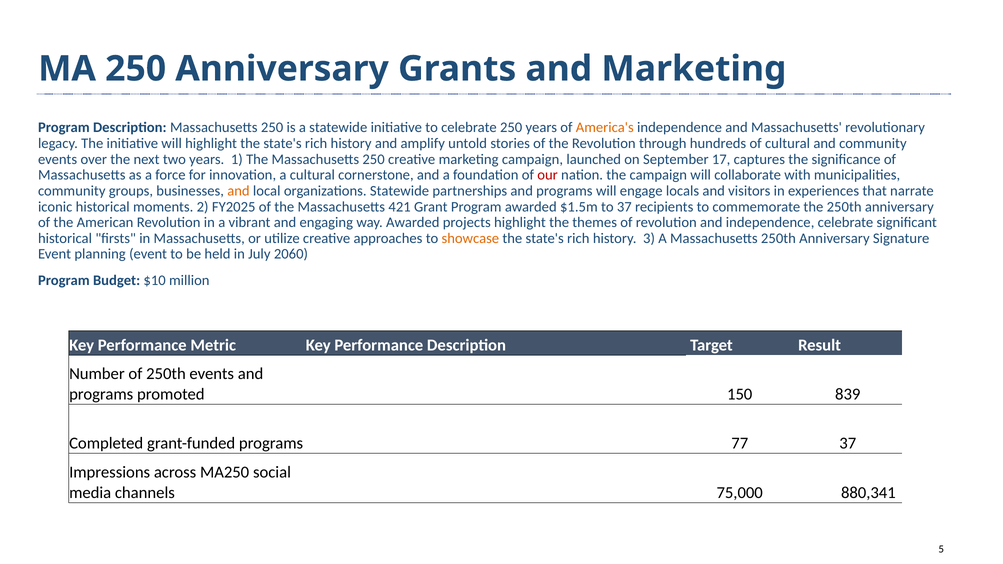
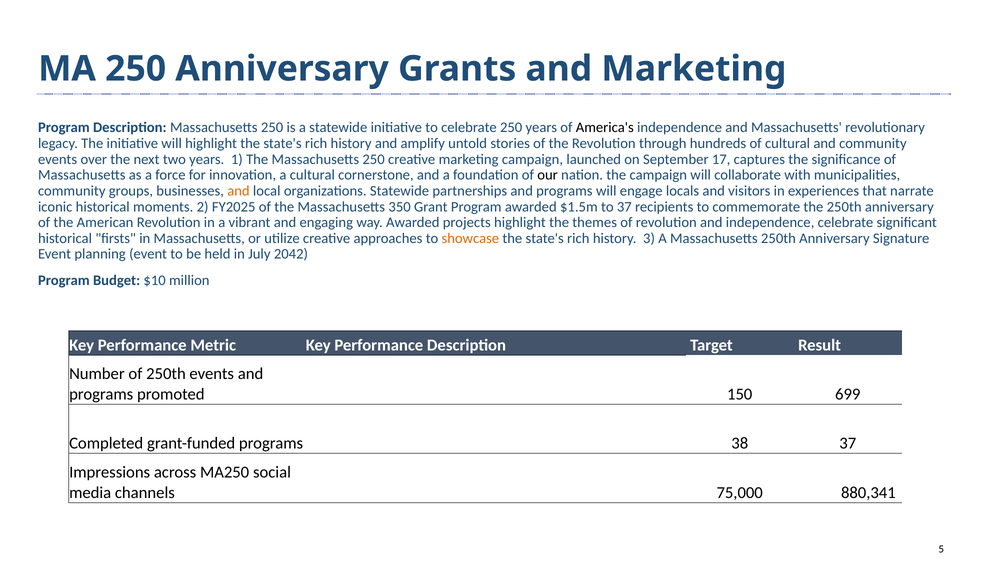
America's colour: orange -> black (605, 128)
our colour: red -> black (548, 175)
421: 421 -> 350 (400, 207)
2060: 2060 -> 2042 (291, 254)
839: 839 -> 699 (848, 394)
77: 77 -> 38 (740, 444)
